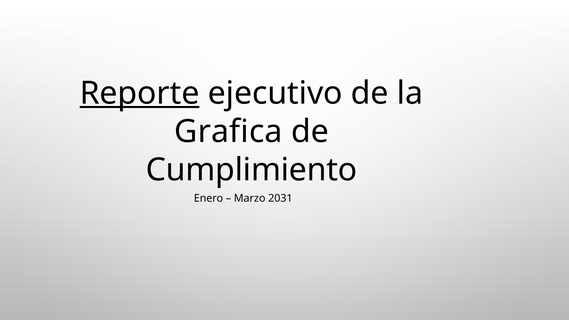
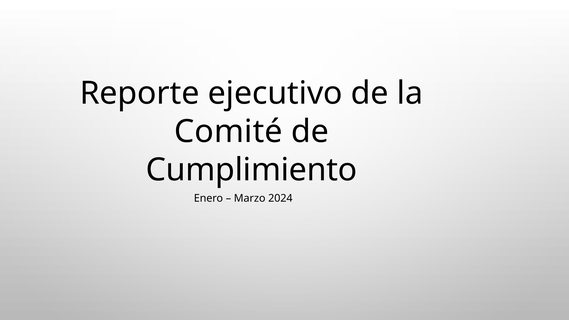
Reporte underline: present -> none (140, 93)
Grafica: Grafica -> Comité (228, 132)
2031: 2031 -> 2024 (280, 198)
